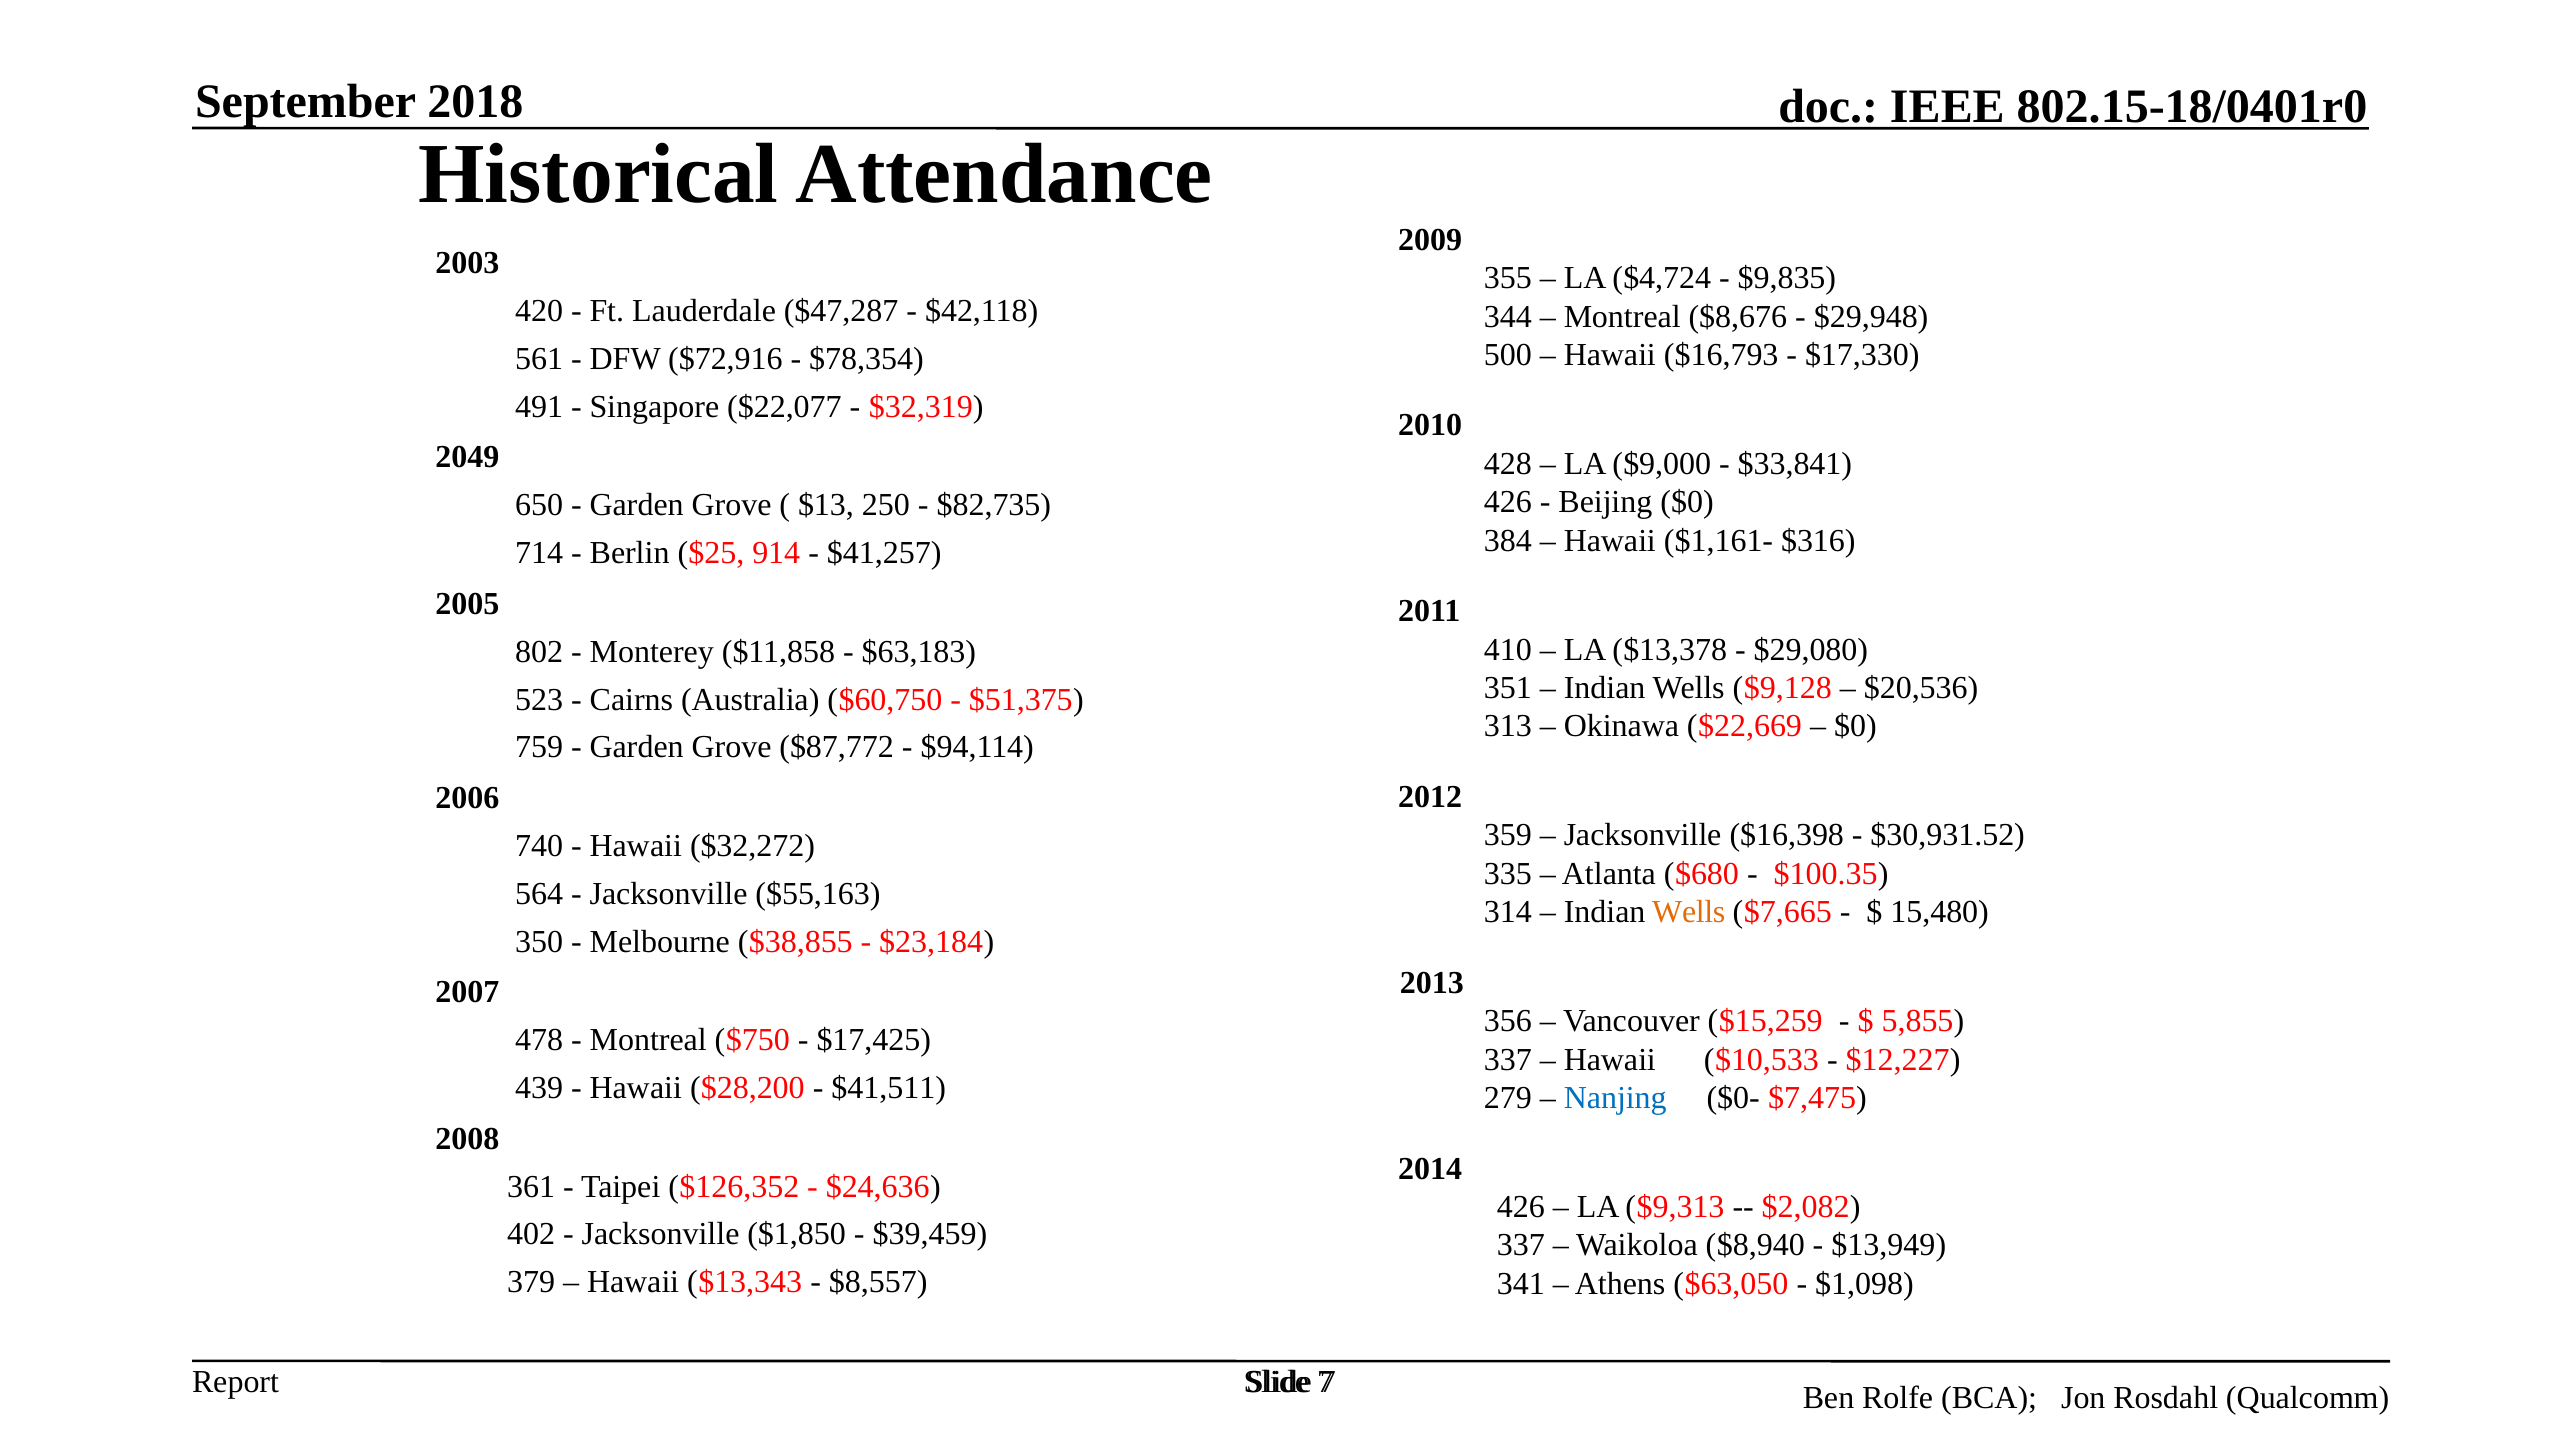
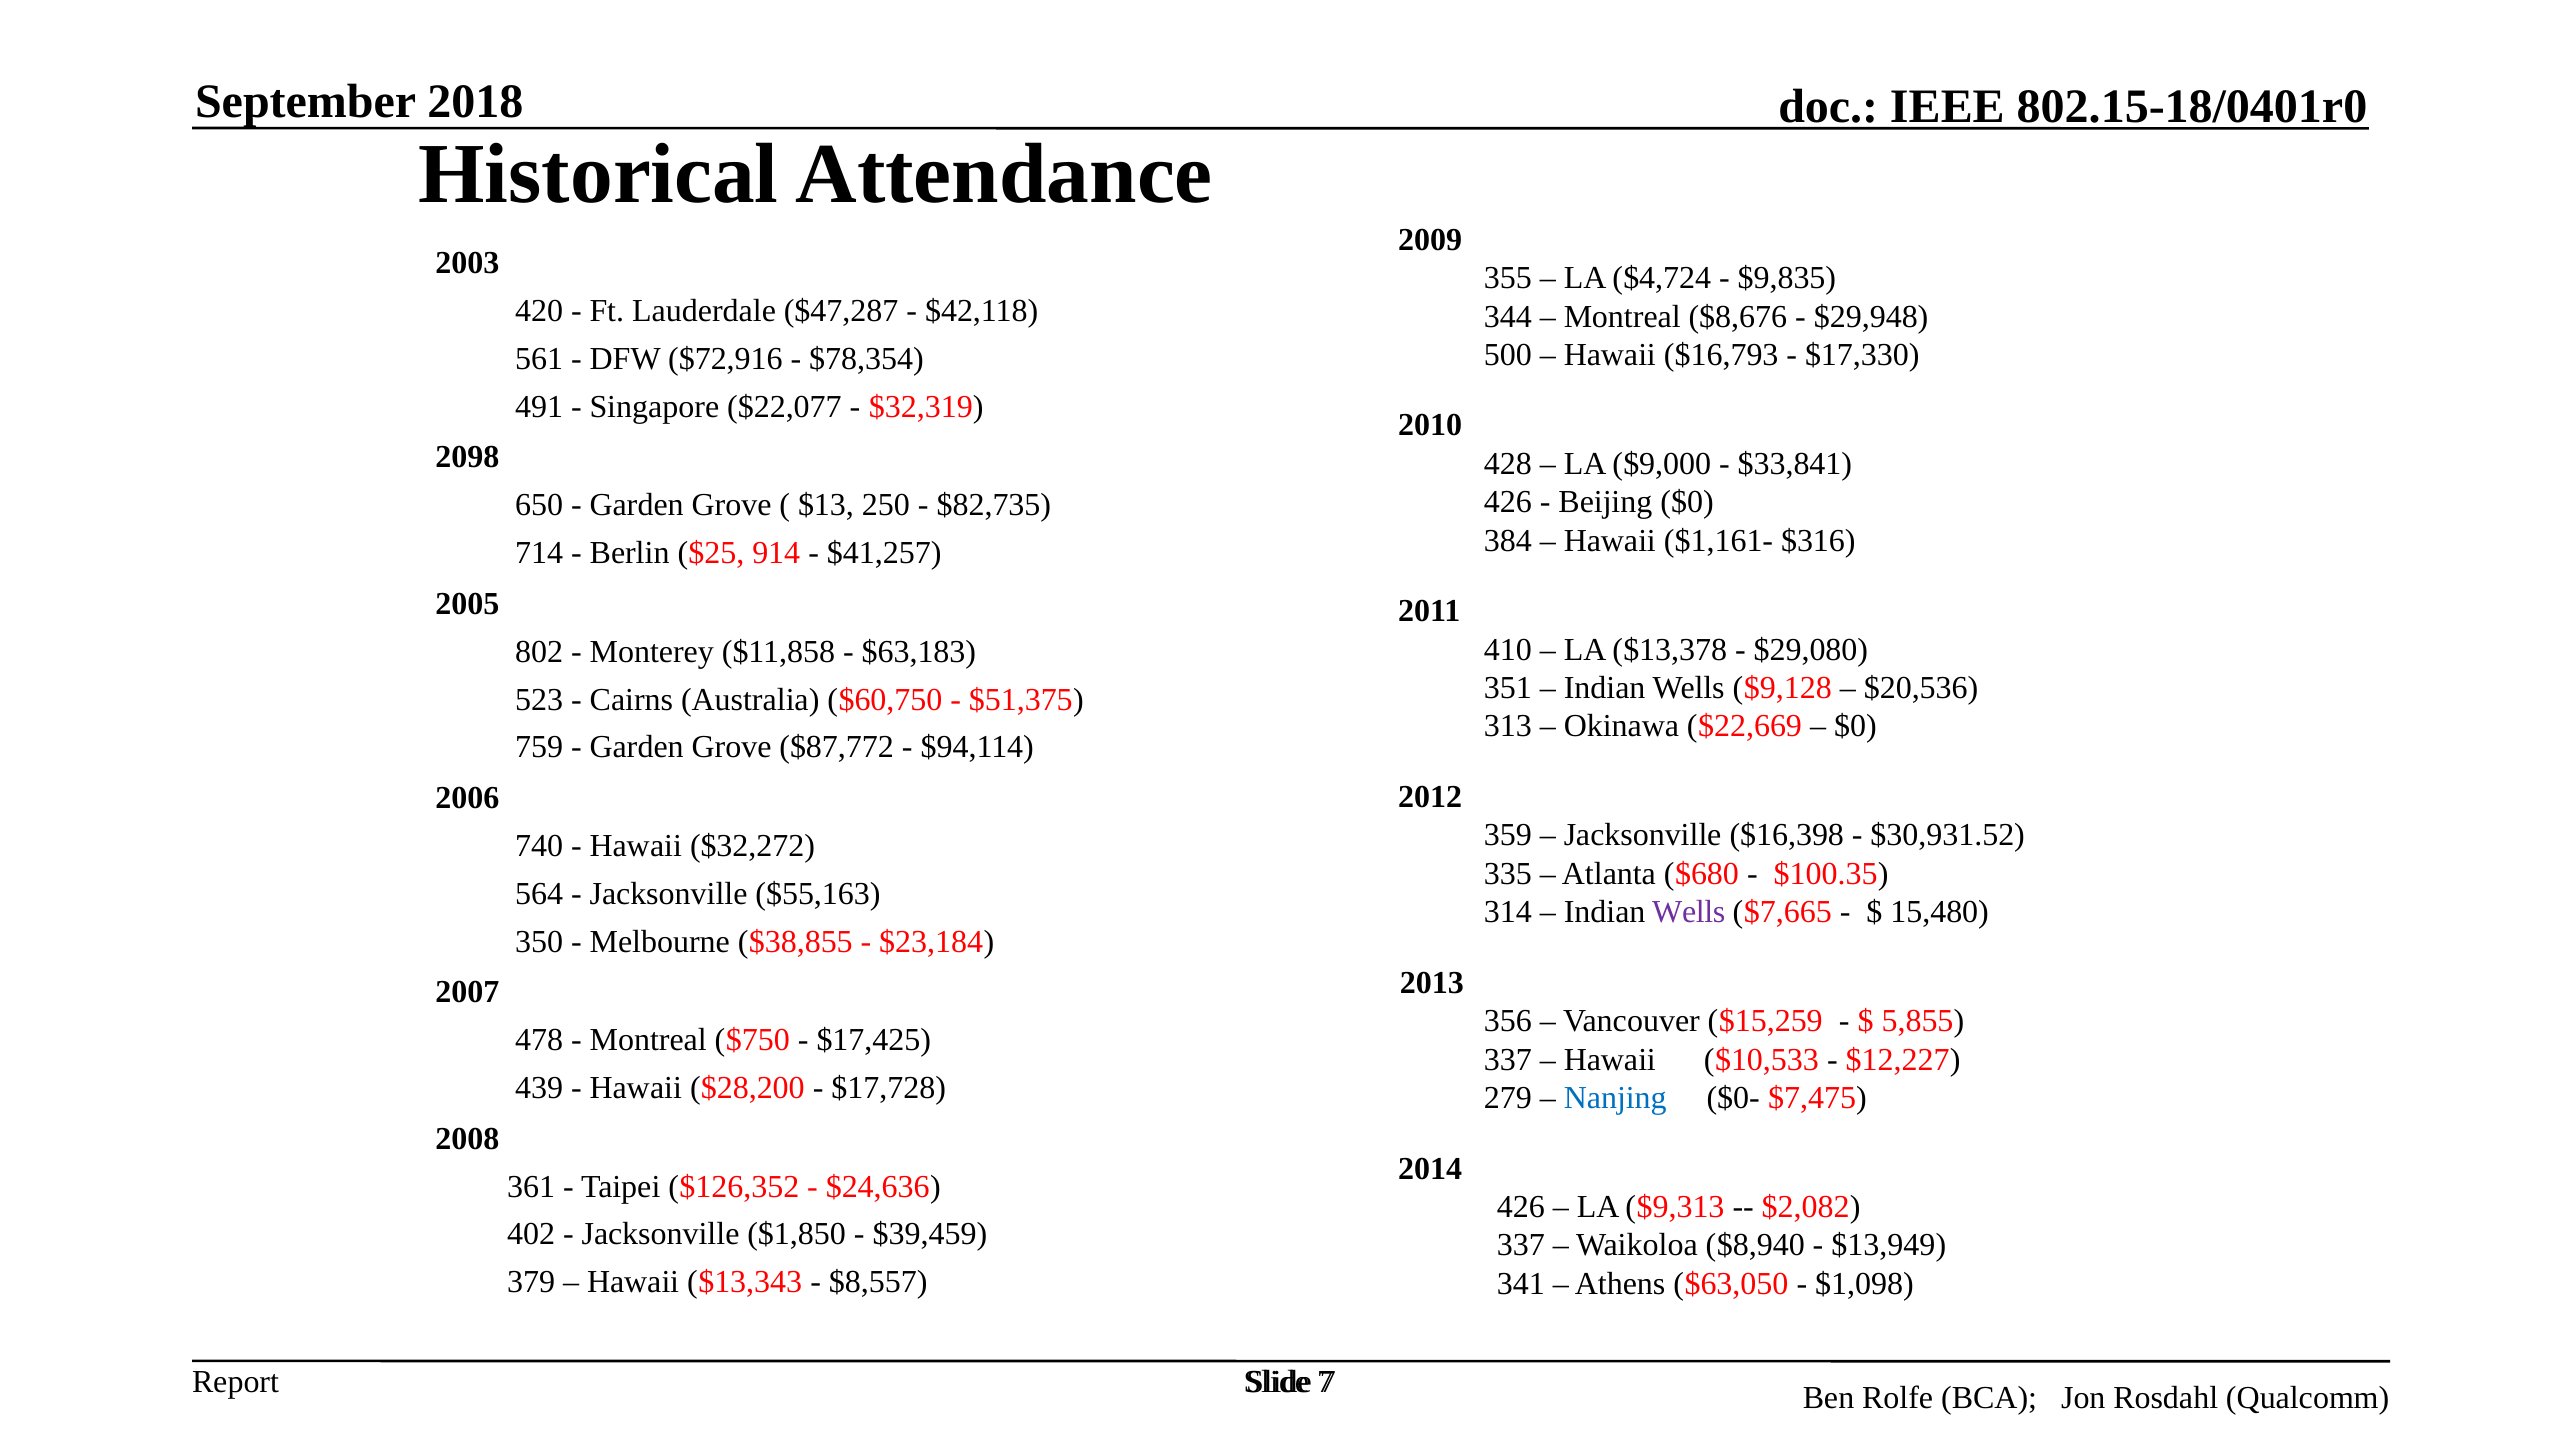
2049: 2049 -> 2098 (467, 457)
Wells colour: orange -> purple (1689, 912)
$41,511: $41,511 -> $17,728 (889, 1088)
